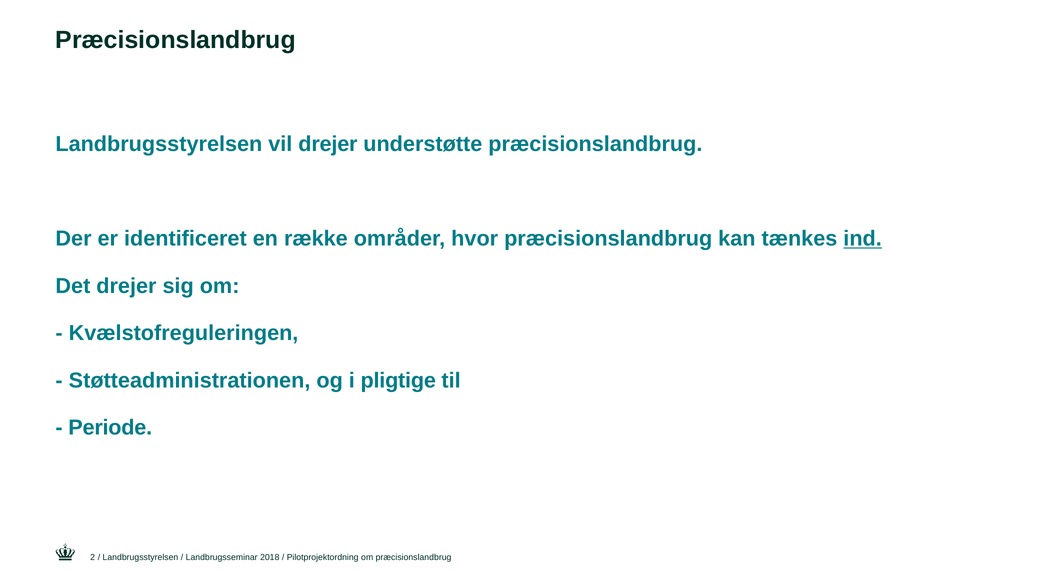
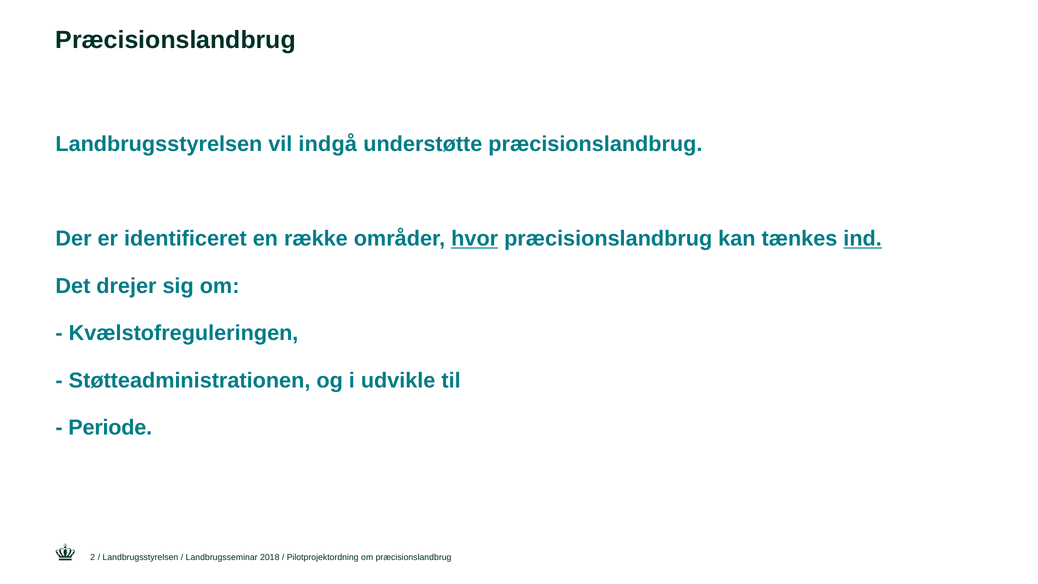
vil drejer: drejer -> indgå (328, 144)
hvor underline: none -> present (475, 239)
pligtige: pligtige -> udvikle (398, 381)
